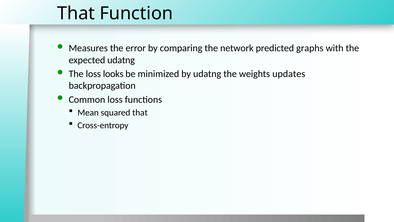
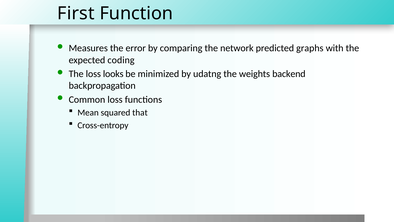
That: That -> First (76, 13)
expected udatng: udatng -> coding (121, 60)
updates: updates -> backend (289, 74)
